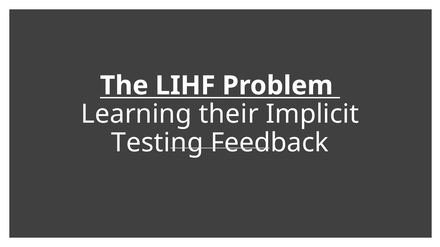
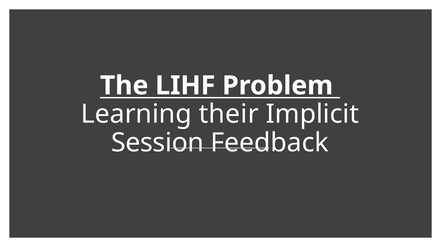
Testing: Testing -> Session (158, 143)
